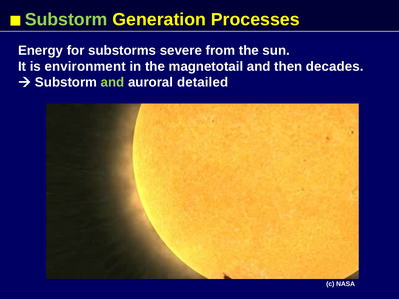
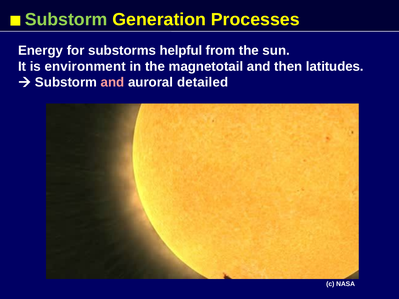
severe: severe -> helpful (181, 51)
decades: decades -> latitudes (335, 66)
and colour: light green -> pink (113, 82)
